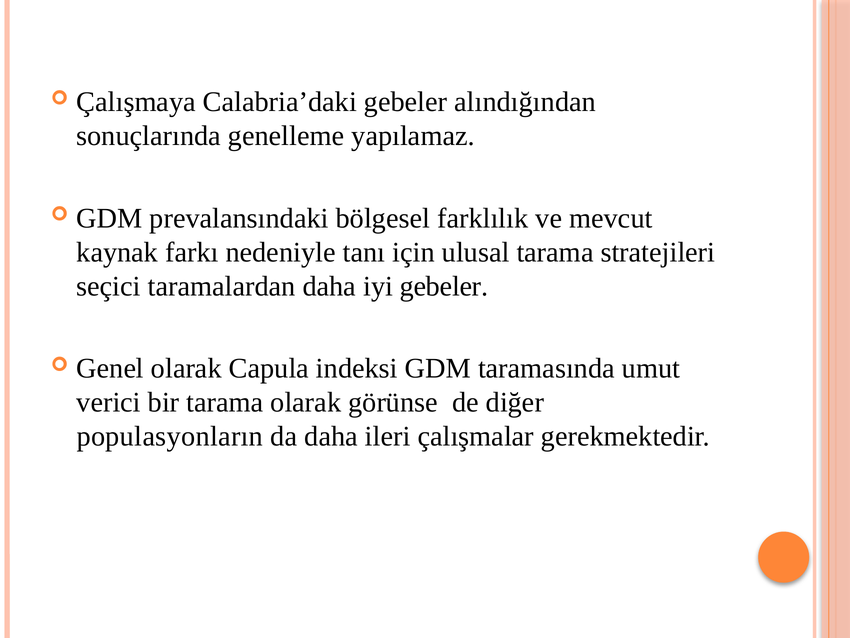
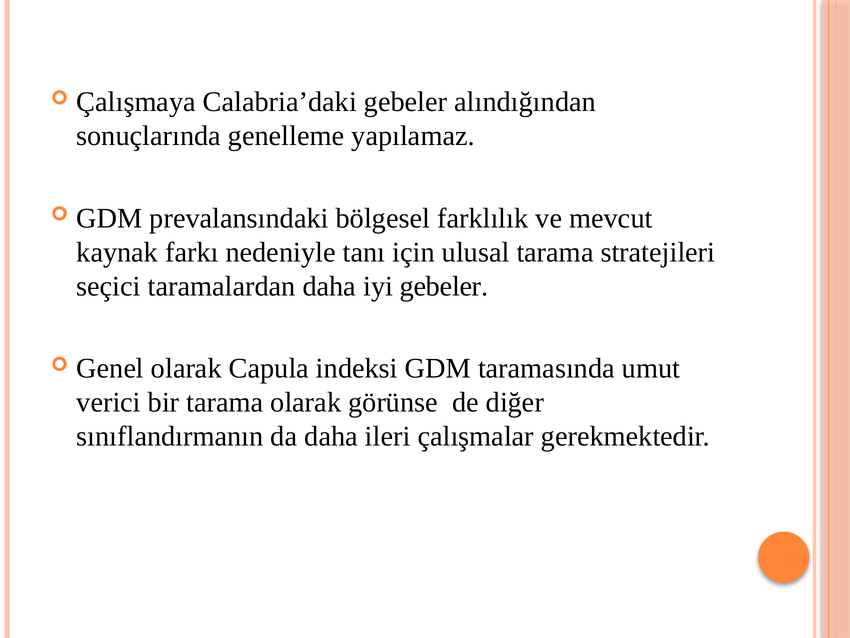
populasyonların: populasyonların -> sınıflandırmanın (170, 436)
